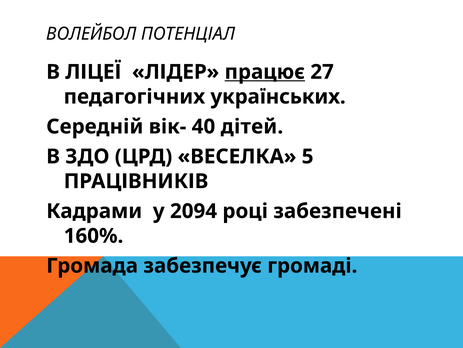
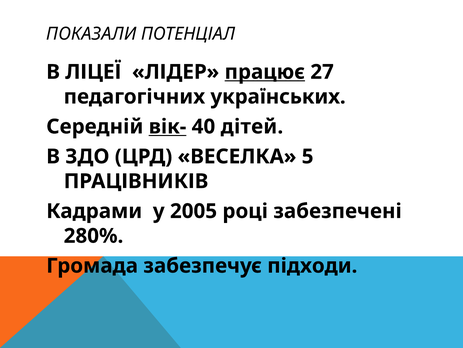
ВОЛЕЙБОЛ: ВОЛЕЙБОЛ -> ПОКАЗАЛИ (91, 34)
вік- underline: none -> present (168, 126)
2094: 2094 -> 2005 (194, 211)
160%: 160% -> 280% (94, 235)
громаді: громаді -> підходи (312, 265)
